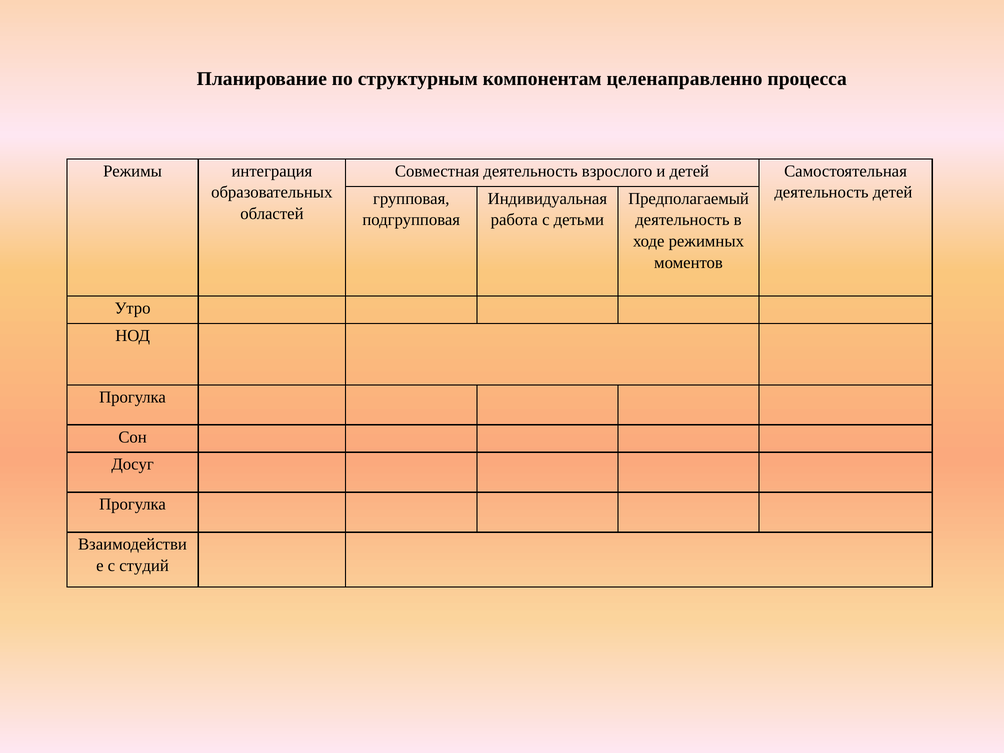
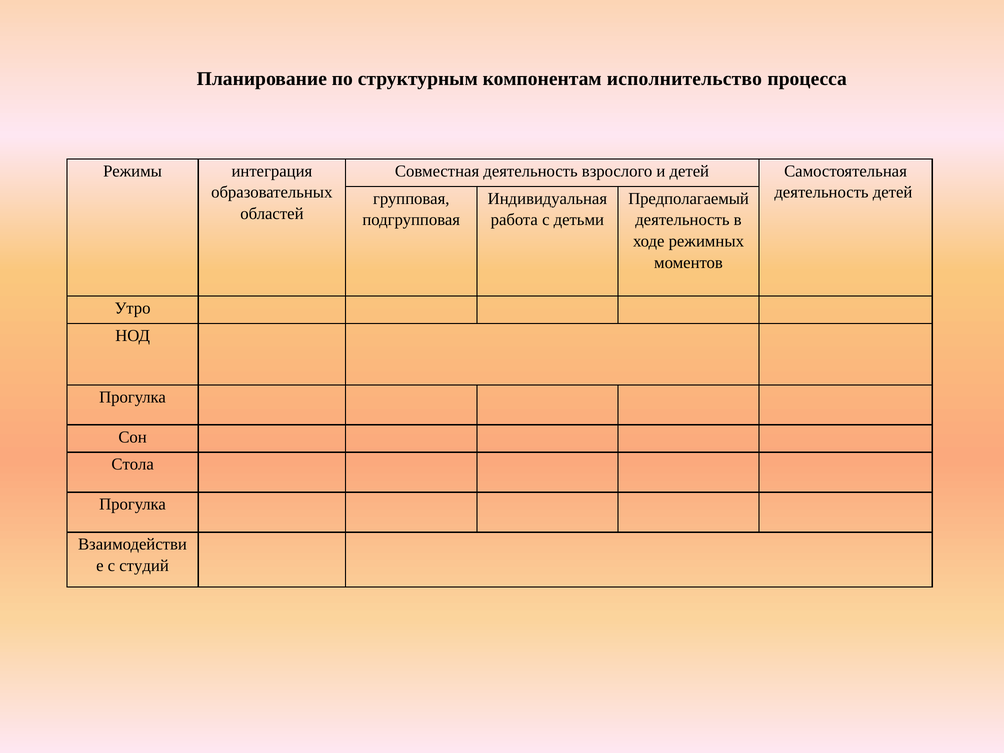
целенаправленно: целенаправленно -> исполнительство (684, 79)
Досуг: Досуг -> Стола (133, 464)
